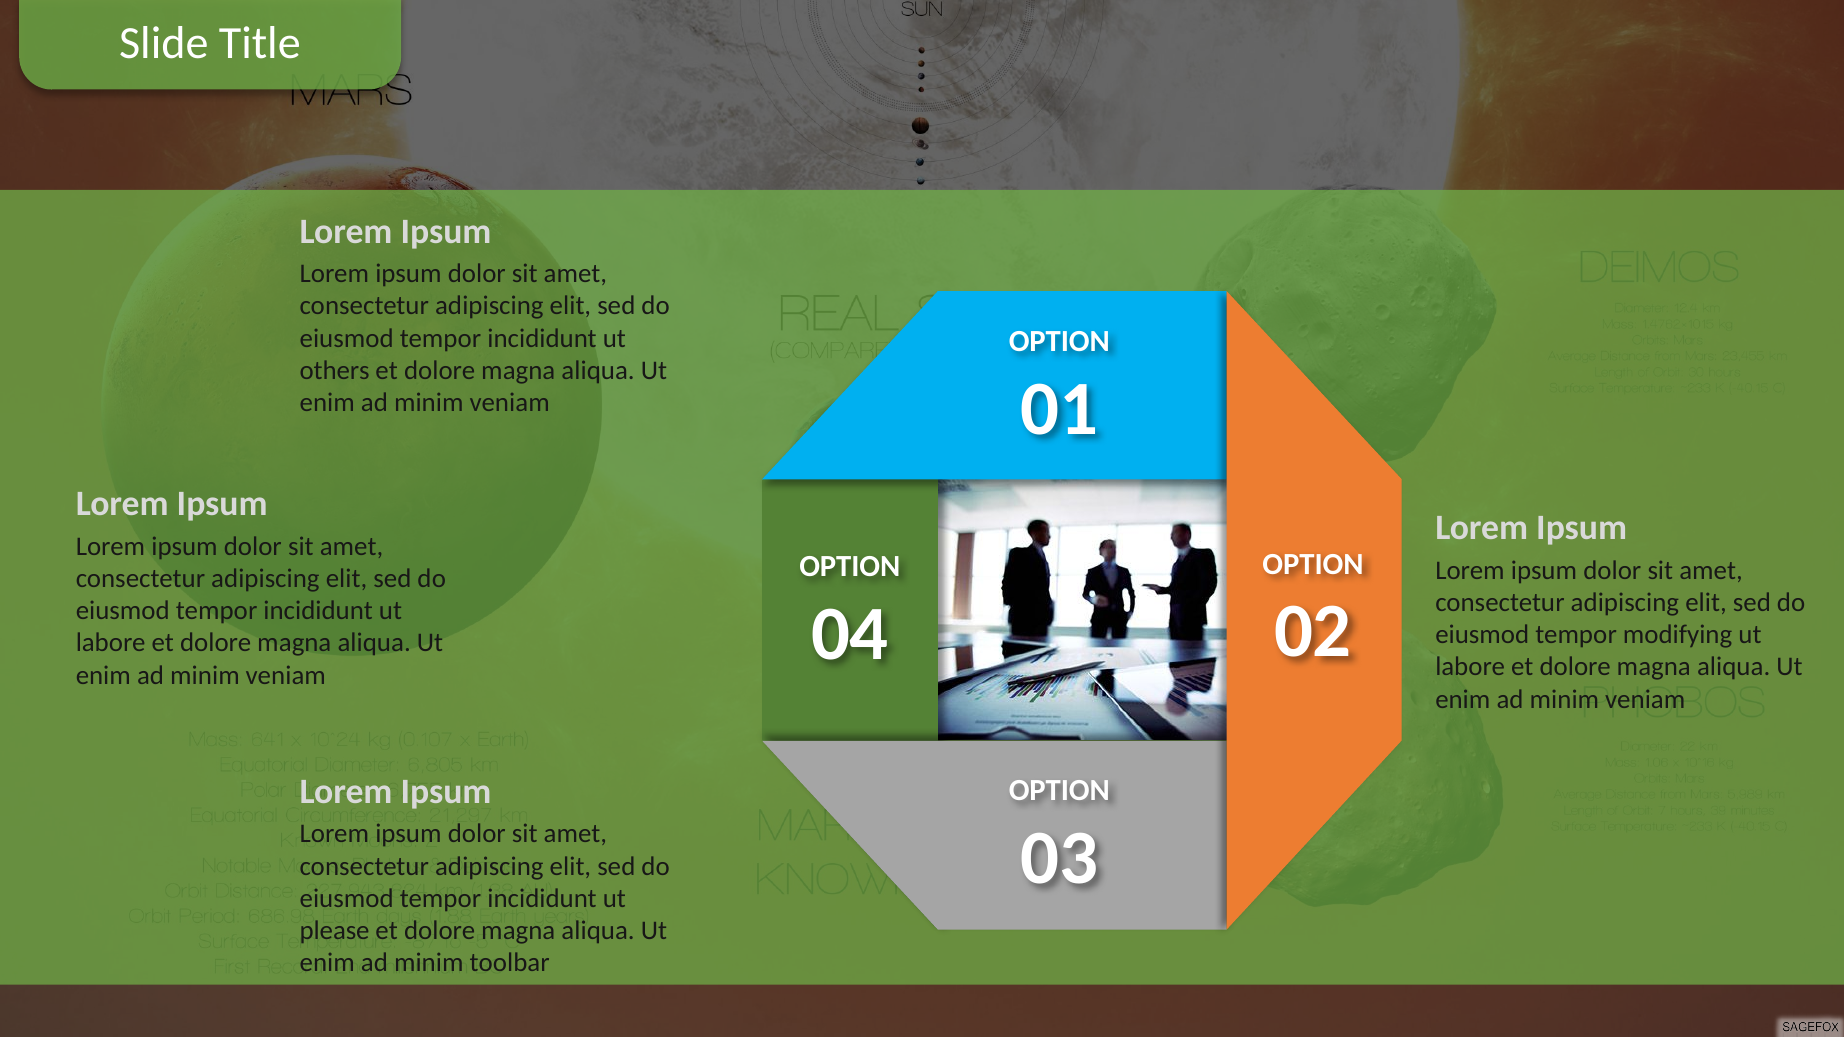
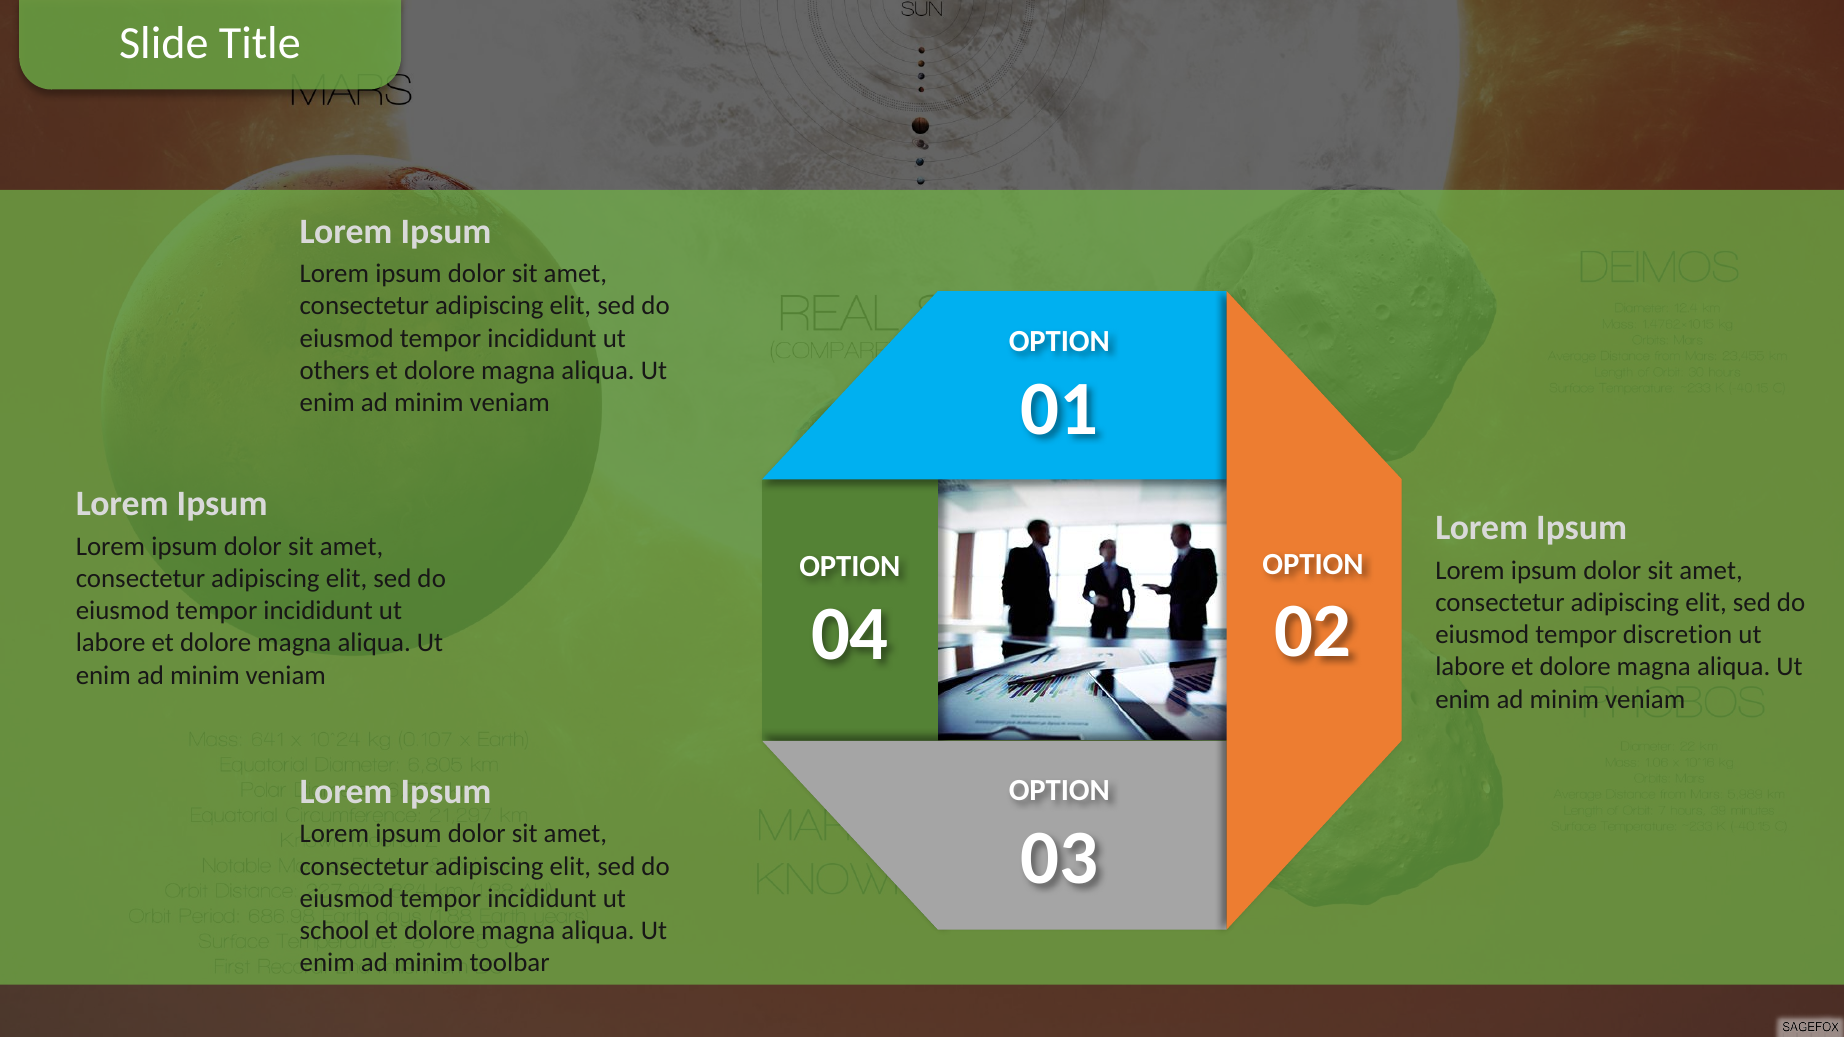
modifying: modifying -> discretion (1678, 635)
please: please -> school (335, 931)
